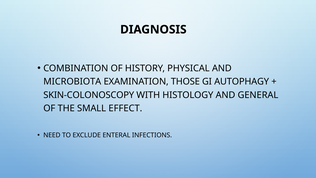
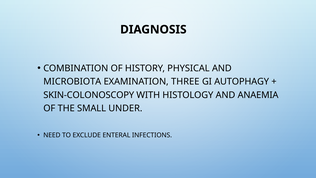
THOSE: THOSE -> THREE (185, 82)
GENERAL: GENERAL -> ANAEMIA (258, 95)
EFFECT: EFFECT -> UNDER (125, 108)
